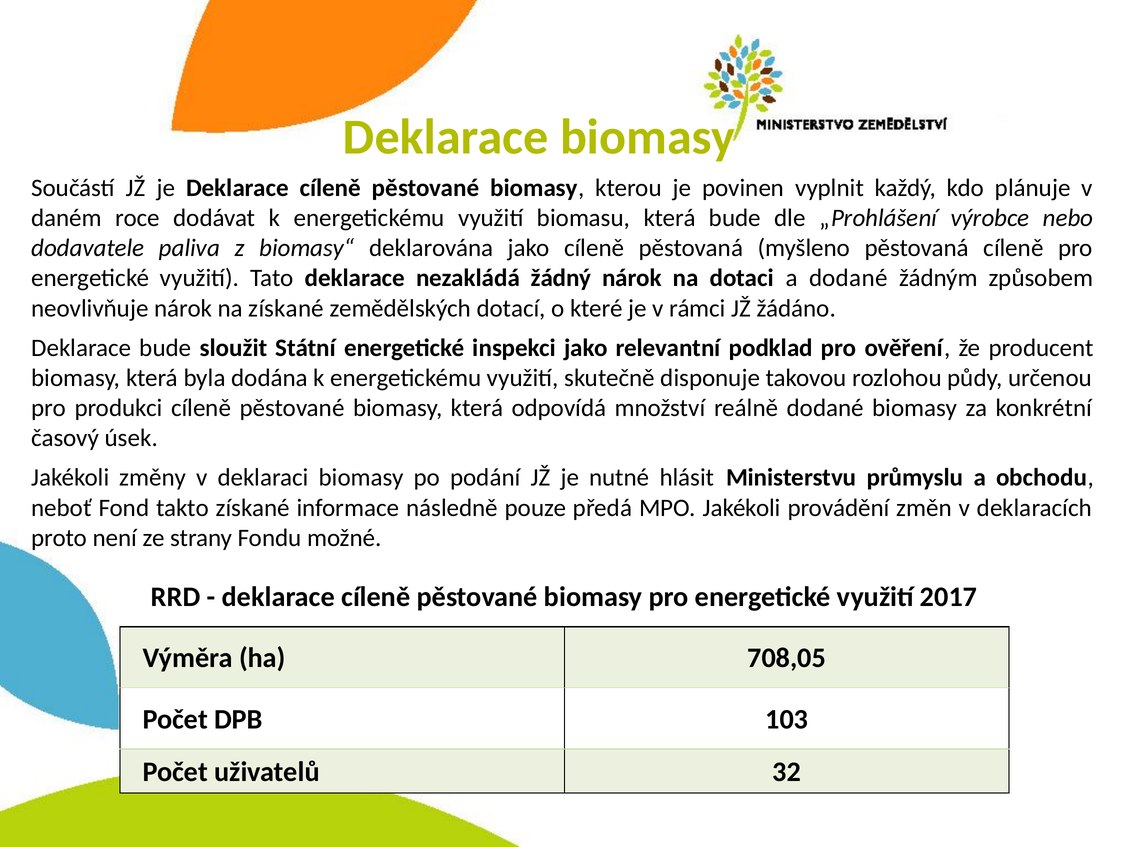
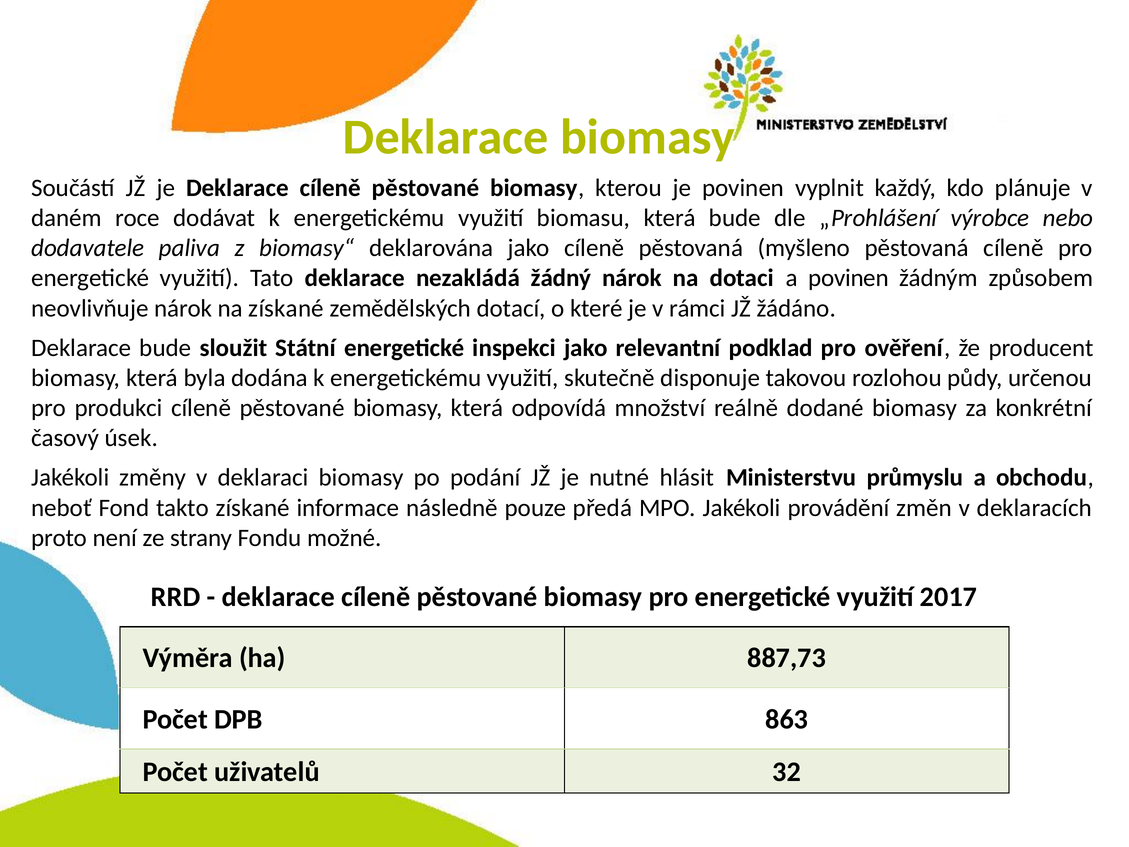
a dodané: dodané -> povinen (849, 278)
708,05: 708,05 -> 887,73 (787, 658)
103: 103 -> 863 (787, 719)
